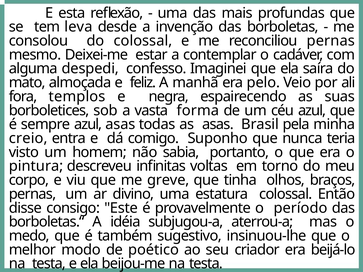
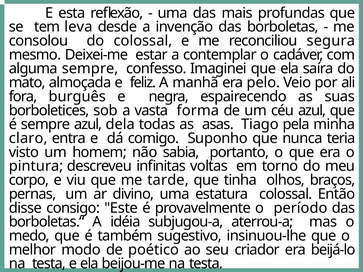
reconciliou pernas: pernas -> segura (331, 41)
alguma despedi: despedi -> sempre (90, 69)
templos: templos -> burguês (77, 96)
azul asas: asas -> dela (120, 124)
Brasil: Brasil -> Tiago (260, 124)
creio: creio -> claro (28, 138)
greve: greve -> tarde (168, 180)
